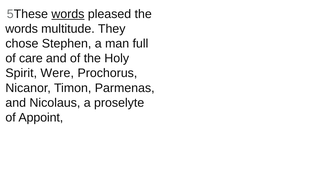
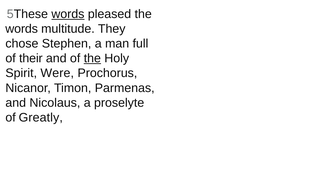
care: care -> their (31, 59)
the underline: none -> present (92, 59)
Appoint: Appoint -> Greatly (41, 118)
